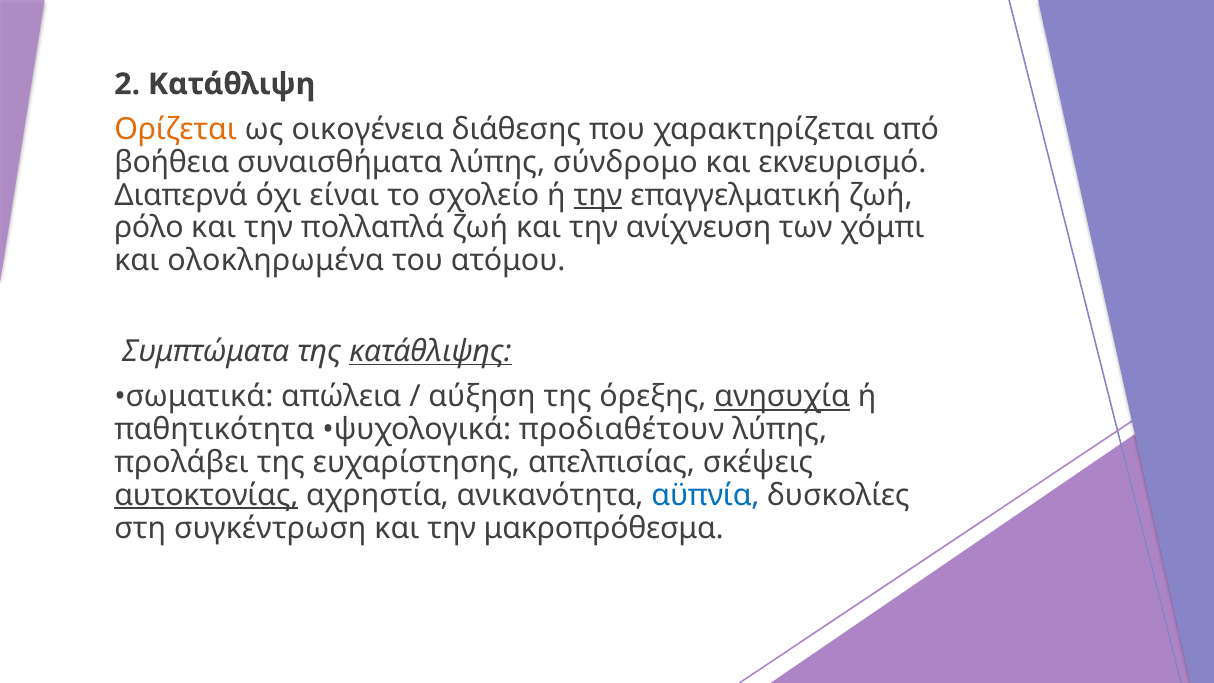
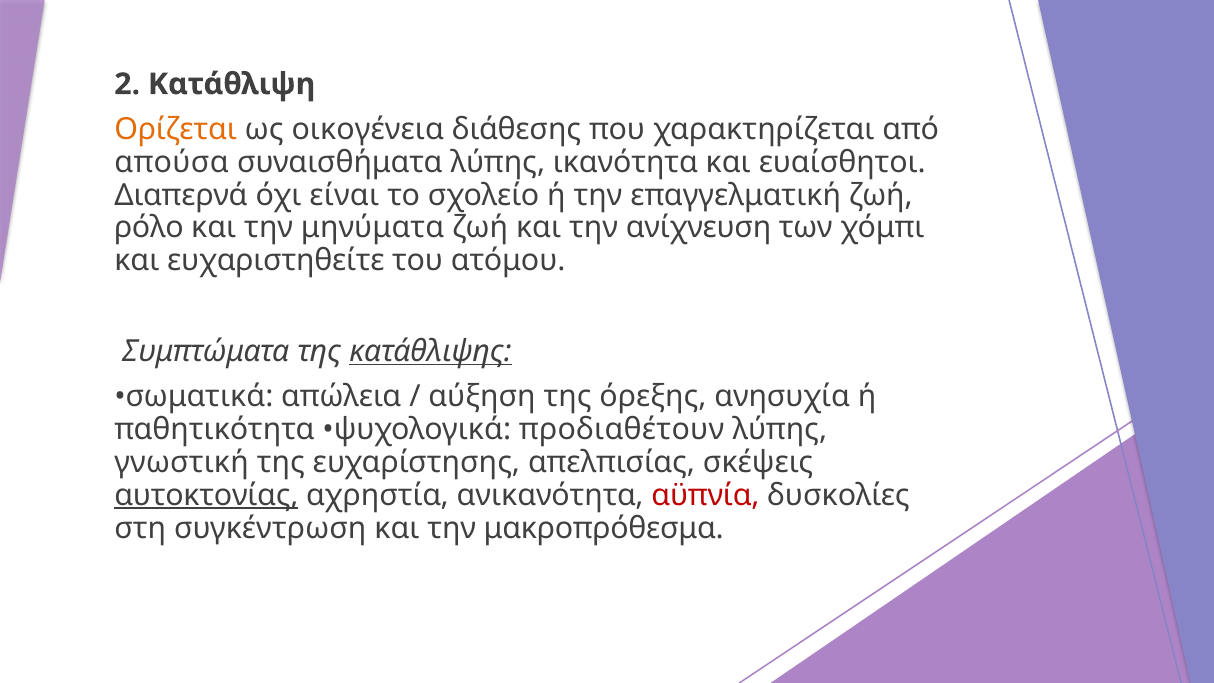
βοήθεια: βοήθεια -> απούσα (172, 162)
σύνδρομο: σύνδρομο -> ικανότητα (625, 162)
εκνευρισμό: εκνευρισμό -> ευαίσθητοι (842, 162)
την underline: present -> none (598, 195)
πολλαπλά: πολλαπλά -> μηνύματα (373, 228)
ολοκληρωμένα: ολοκληρωμένα -> ευχαριστηθείτε (276, 261)
ανησυχία underline: present -> none (782, 397)
προλάβει: προλάβει -> γνωστική (182, 462)
αϋπνία colour: blue -> red (706, 495)
